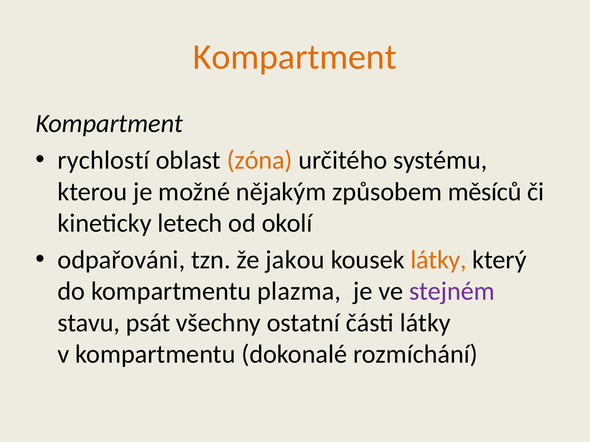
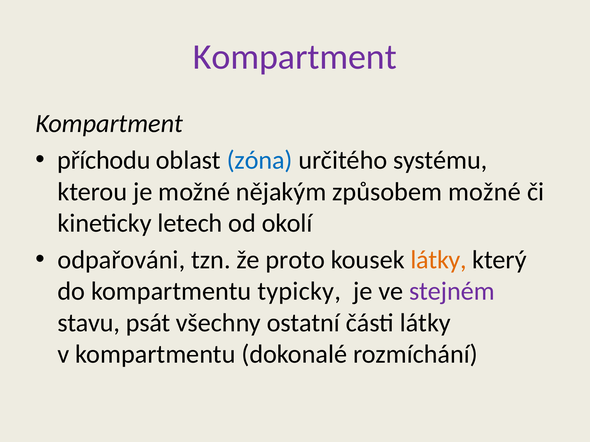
Kompartment colour: orange -> purple (295, 57)
rychlostí: rychlostí -> příchodu (104, 160)
zóna colour: orange -> blue (260, 160)
způsobem měsíců: měsíců -> možné (484, 192)
jakou: jakou -> proto (295, 260)
plazma: plazma -> typicky (299, 292)
